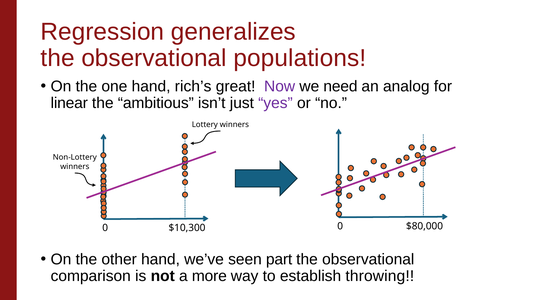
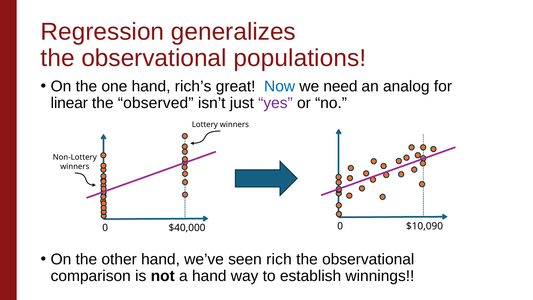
Now colour: purple -> blue (280, 86)
ambitious: ambitious -> observed (156, 103)
$80,000: $80,000 -> $10,090 (425, 226)
$10,300: $10,300 -> $40,000 (187, 228)
part: part -> rich (279, 259)
a more: more -> hand (209, 276)
throwing: throwing -> winnings (380, 276)
